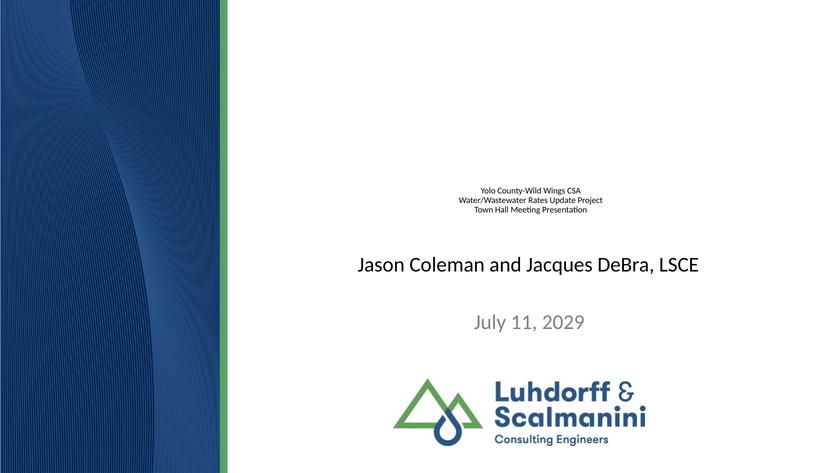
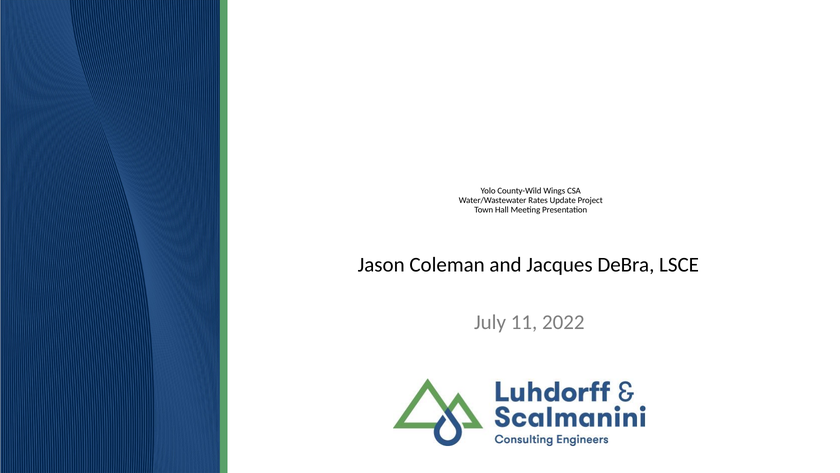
2029: 2029 -> 2022 (563, 322)
